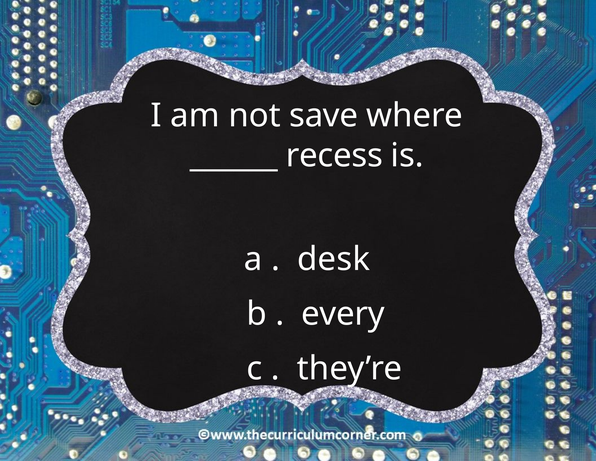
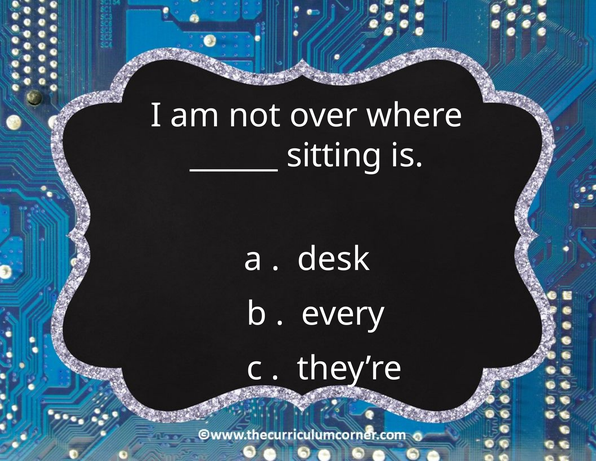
save: save -> over (324, 116)
recess: recess -> sitting (334, 155)
